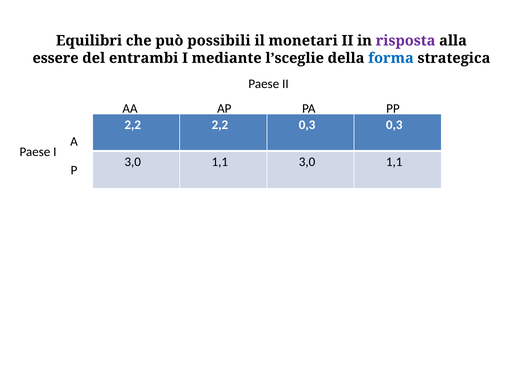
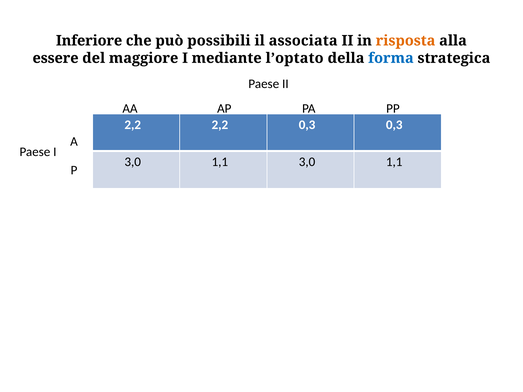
Equilibri: Equilibri -> Inferiore (89, 41)
monetari: monetari -> associata (303, 41)
risposta colour: purple -> orange (406, 41)
entrambi: entrambi -> maggiore (144, 58)
l’sceglie: l’sceglie -> l’optato (295, 58)
